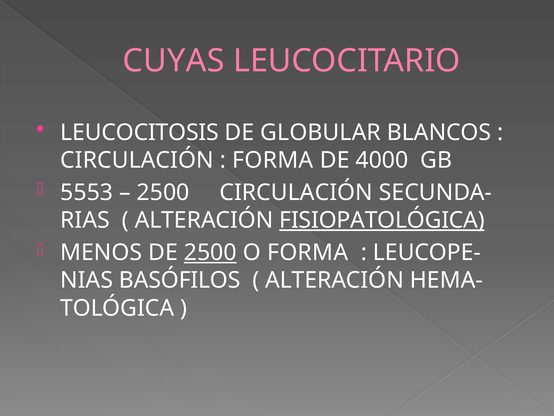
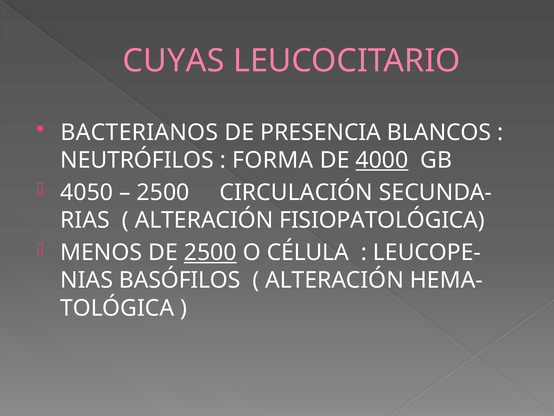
LEUCOCITOSIS: LEUCOCITOSIS -> BACTERIANOS (139, 132)
GLOBULAR: GLOBULAR -> PRESENCIA (321, 132)
CIRCULACIÓN: CIRCULACIÓN -> NEUTRÓFILOS (137, 160)
4000 underline: none -> present (382, 160)
5553: 5553 -> 4050 (87, 192)
FISIOPATOLÓGICA underline: present -> none (382, 220)
O FORMA: FORMA -> CÉLULA (308, 252)
